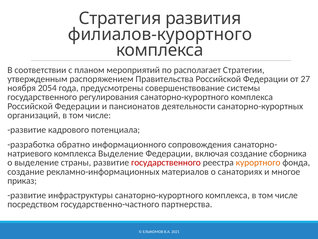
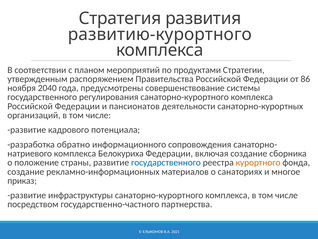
филиалов-курортного: филиалов-курортного -> развитию-курортного (160, 34)
располагает: располагает -> продуктами (197, 70)
27: 27 -> 86 (305, 79)
2054: 2054 -> 2040 (47, 88)
комплекса Выделение: Выделение -> Белокуриха (121, 153)
о выделение: выделение -> положение (37, 162)
государственного colour: red -> blue (166, 162)
